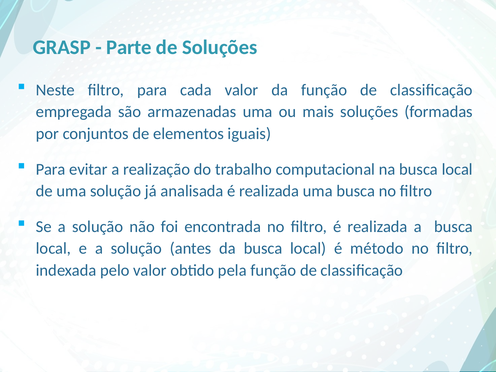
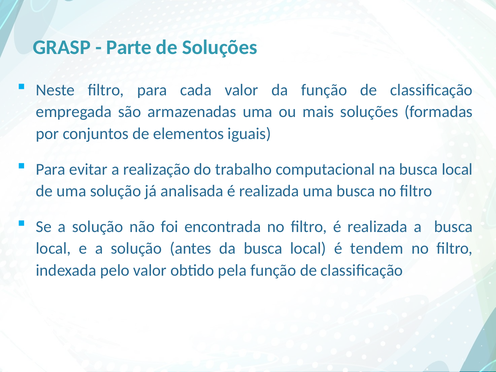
método: método -> tendem (377, 248)
